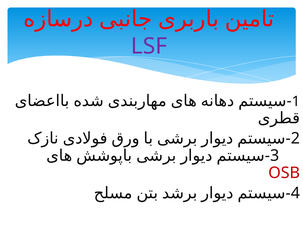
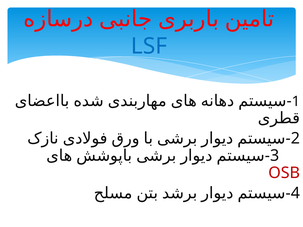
LSF colour: purple -> blue (149, 46)
